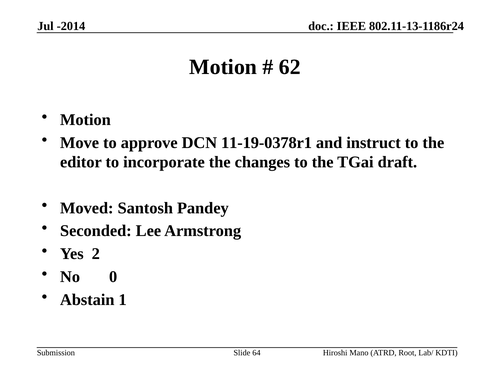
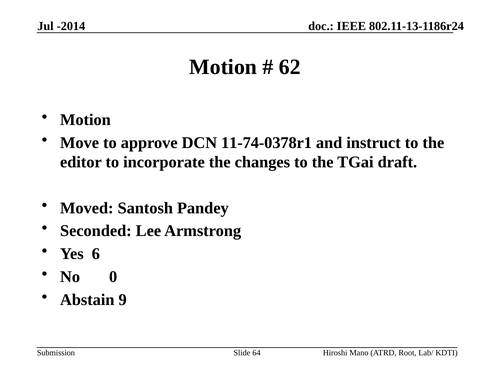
11-19-0378r1: 11-19-0378r1 -> 11-74-0378r1 (267, 142)
2: 2 -> 6 (96, 253)
1: 1 -> 9 (123, 299)
